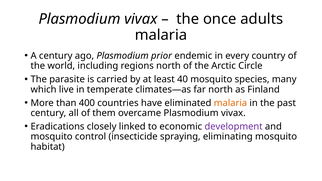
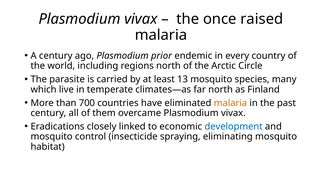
adults: adults -> raised (262, 19)
40: 40 -> 13 (183, 79)
400: 400 -> 700 (87, 103)
development colour: purple -> blue (234, 127)
